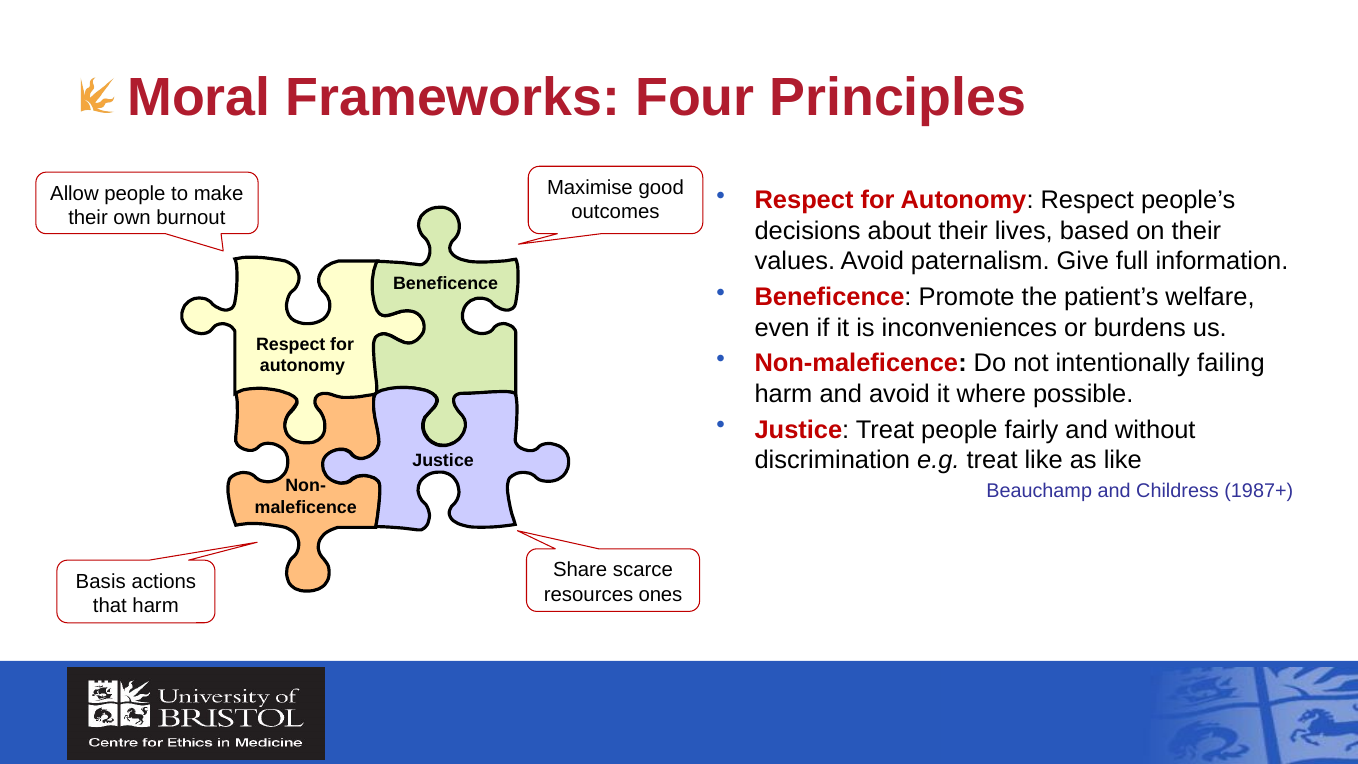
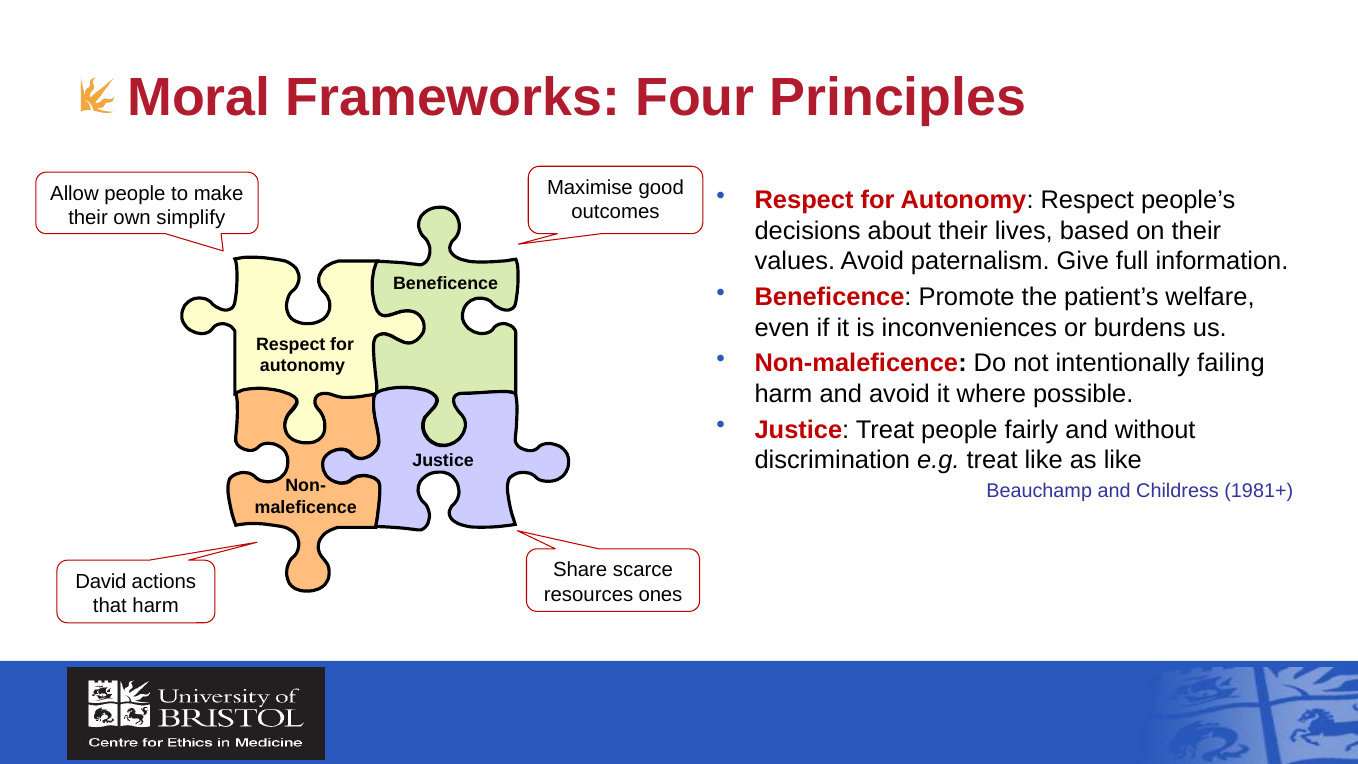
burnout: burnout -> simplify (191, 218)
1987+: 1987+ -> 1981+ (1259, 491)
Basis: Basis -> David (101, 581)
